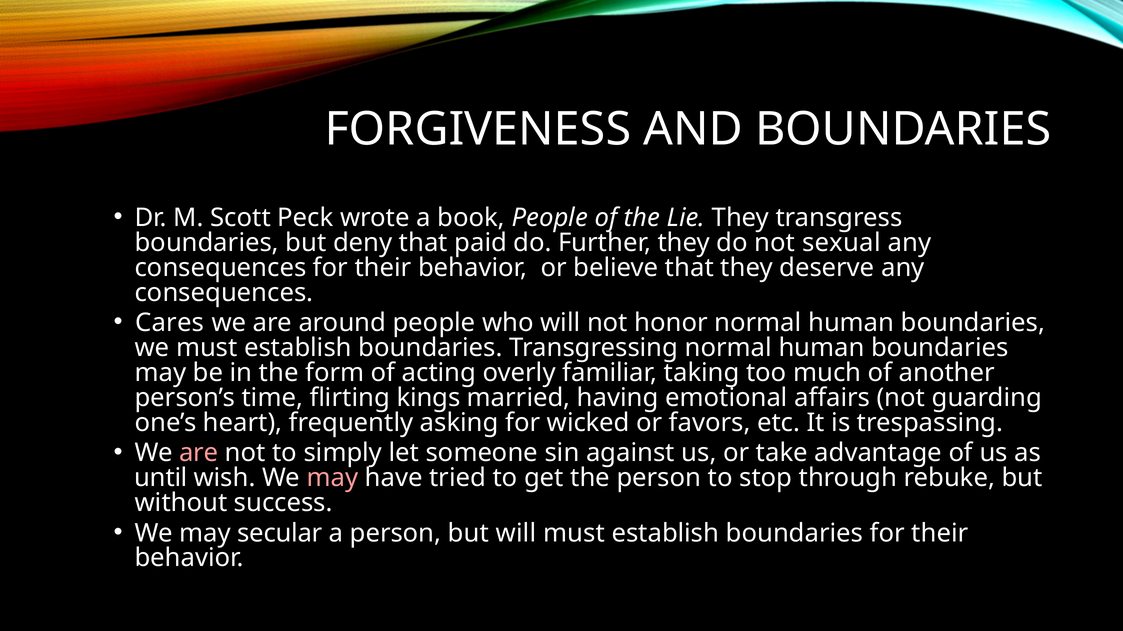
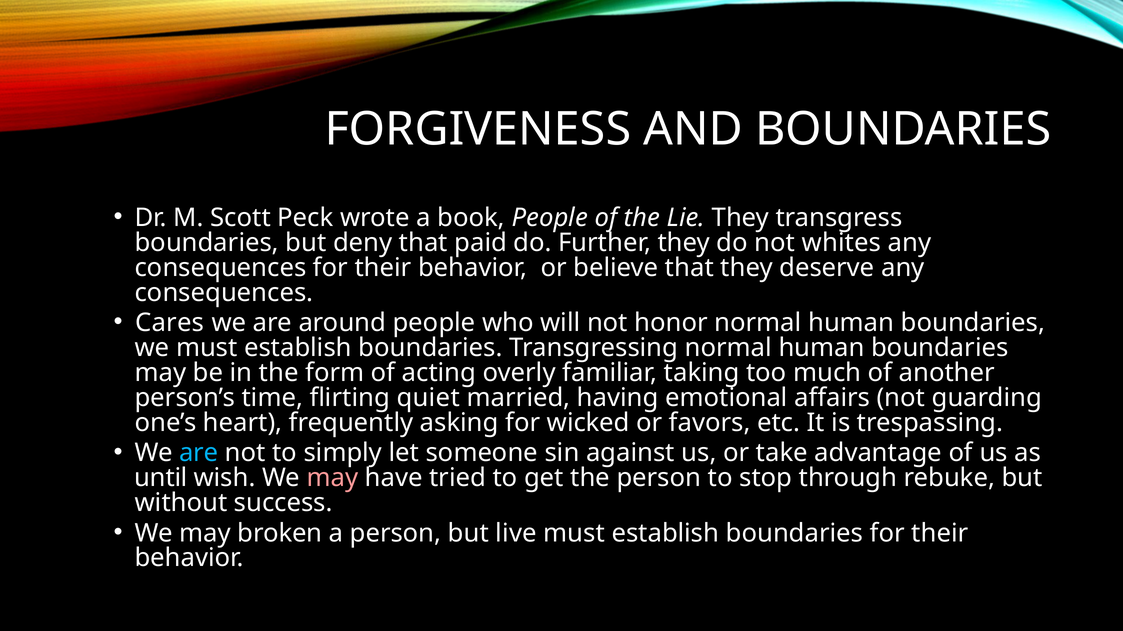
sexual: sexual -> whites (841, 243)
kings: kings -> quiet (428, 398)
are colour: pink -> light blue (199, 453)
secular: secular -> broken (280, 534)
but will: will -> live (516, 534)
